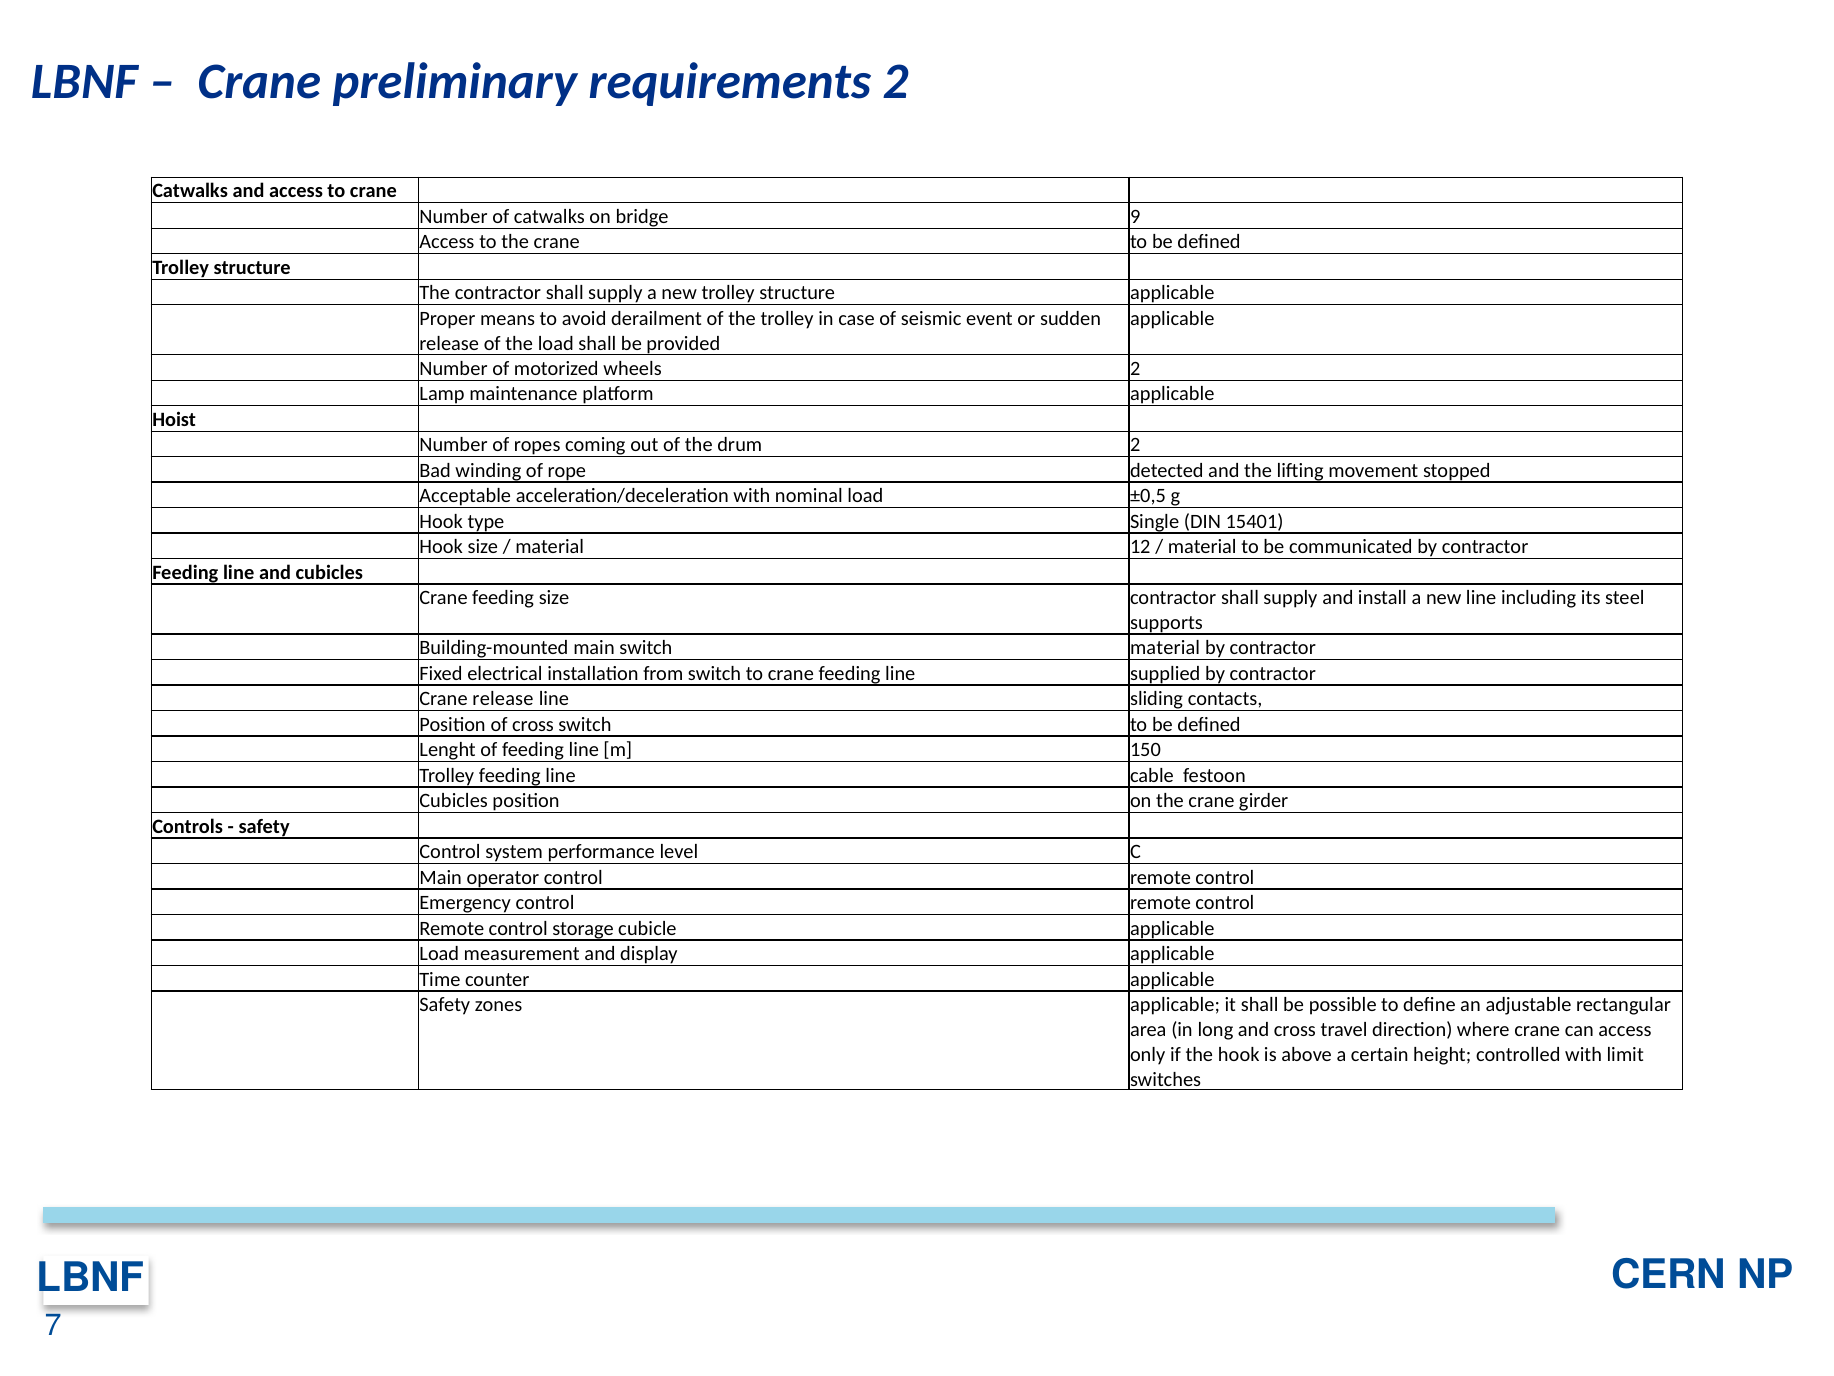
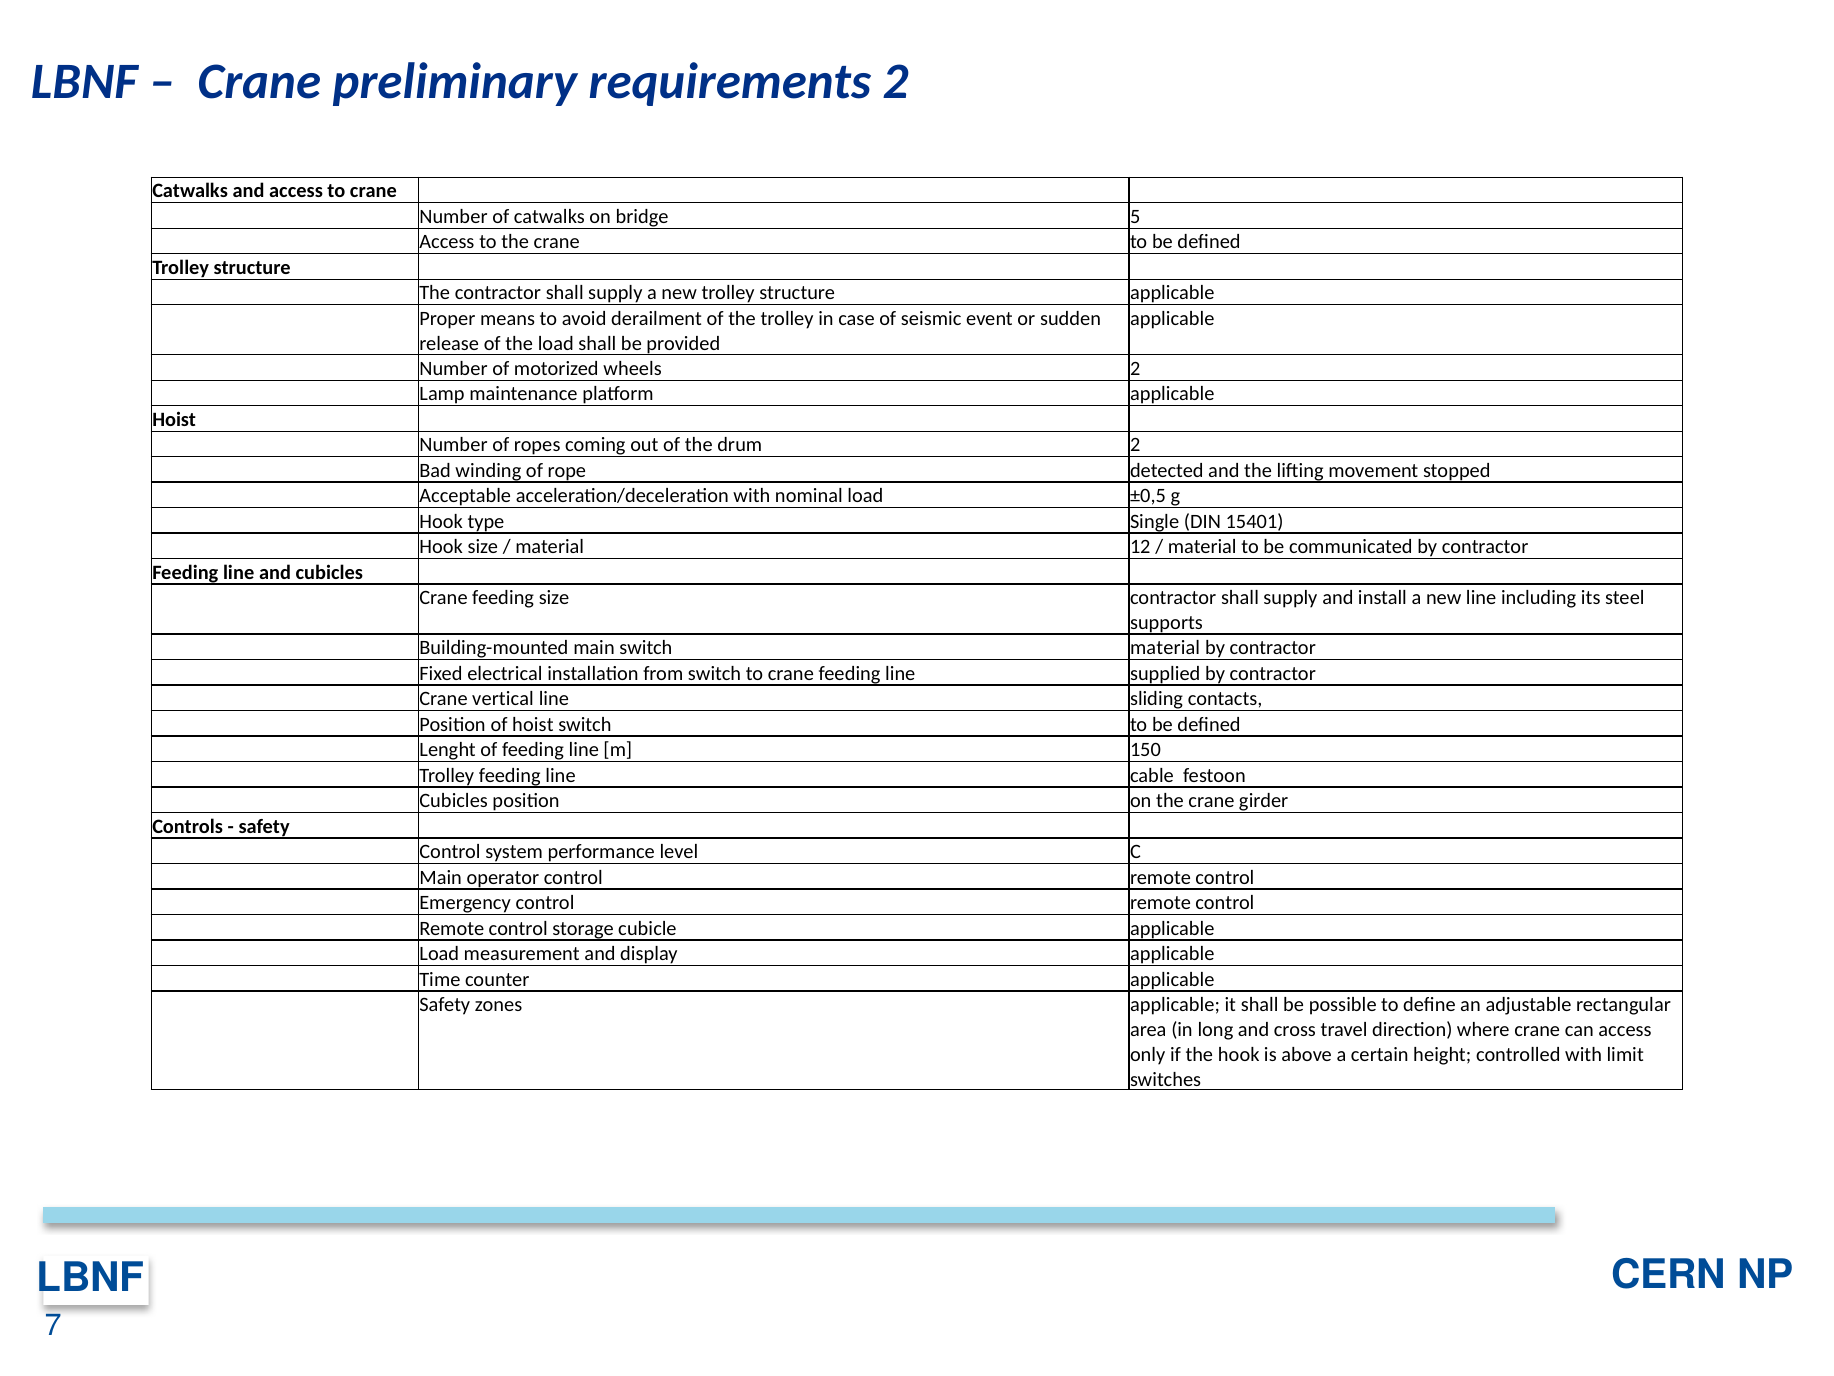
9: 9 -> 5 (1135, 216)
Crane release: release -> vertical (503, 699)
of cross: cross -> hoist (533, 724)
